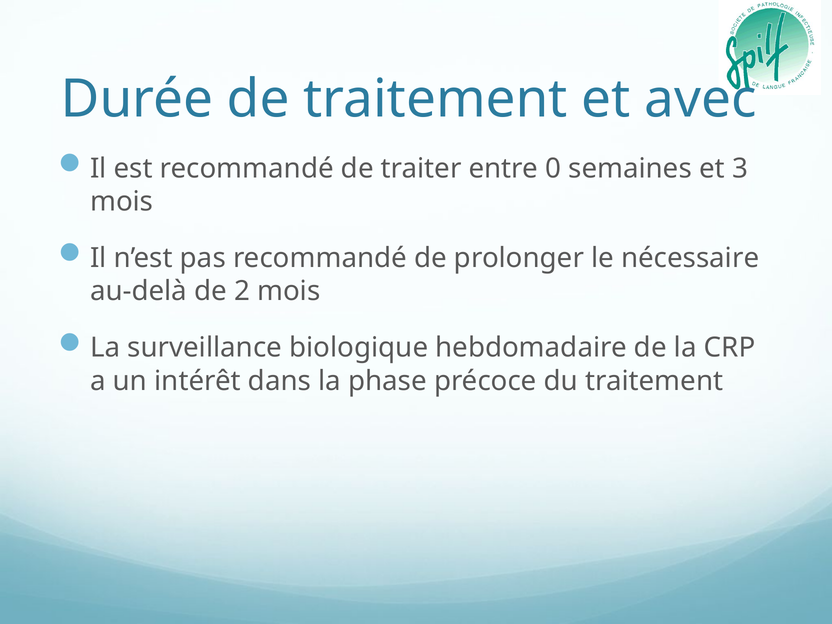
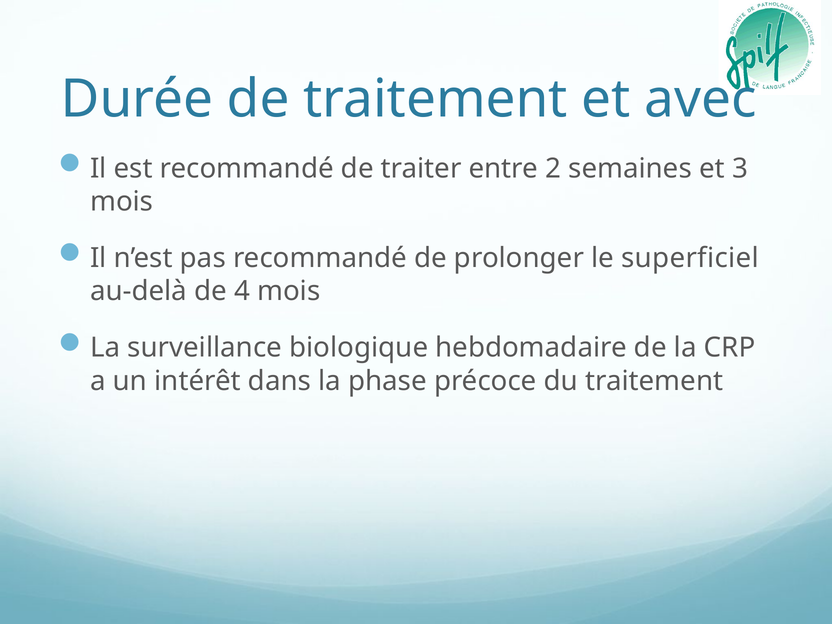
0: 0 -> 2 (553, 168)
nécessaire: nécessaire -> superficiel (690, 258)
2: 2 -> 4 (242, 291)
